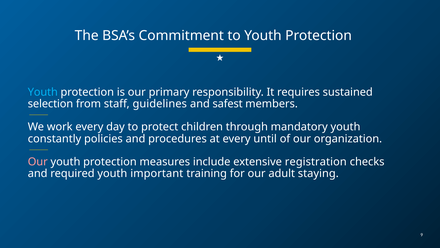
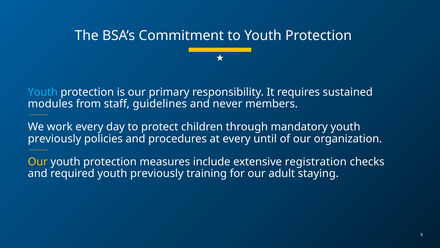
selection: selection -> modules (50, 104)
safest: safest -> never (228, 104)
constantly: constantly -> previously (55, 139)
Our colour: pink -> yellow (38, 161)
required youth important: important -> previously (157, 173)
